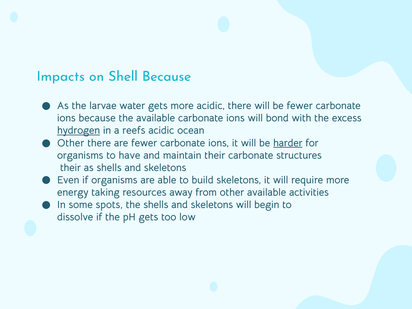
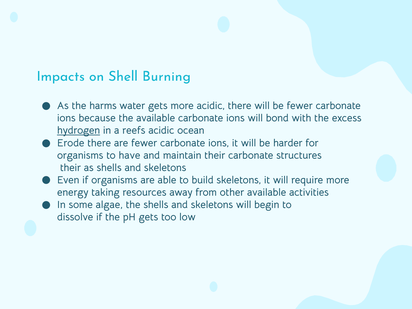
Shell Because: Because -> Burning (166, 76)
larvae: larvae -> harms (103, 106)
Other: Other -> Erode (71, 143)
harder underline: present -> none (288, 143)
spots: spots -> algae (109, 205)
